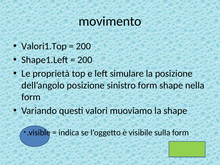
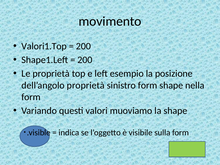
simulare: simulare -> esempio (127, 74)
dell’angolo posizione: posizione -> proprietà (86, 85)
